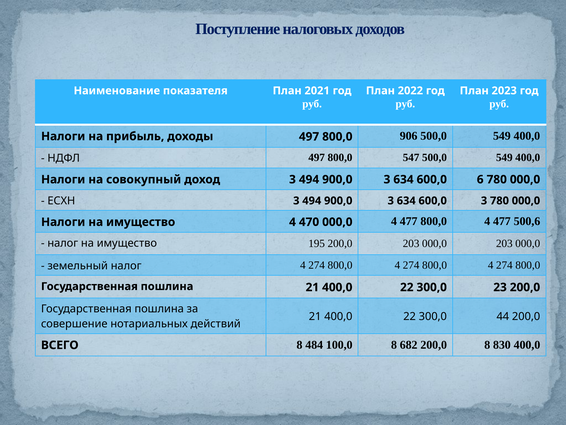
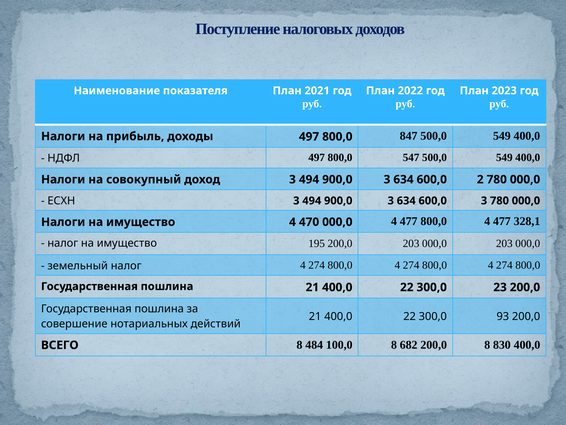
906: 906 -> 847 (409, 136)
6: 6 -> 2 (480, 179)
500,6: 500,6 -> 328,1 (527, 221)
44: 44 -> 93 (503, 316)
